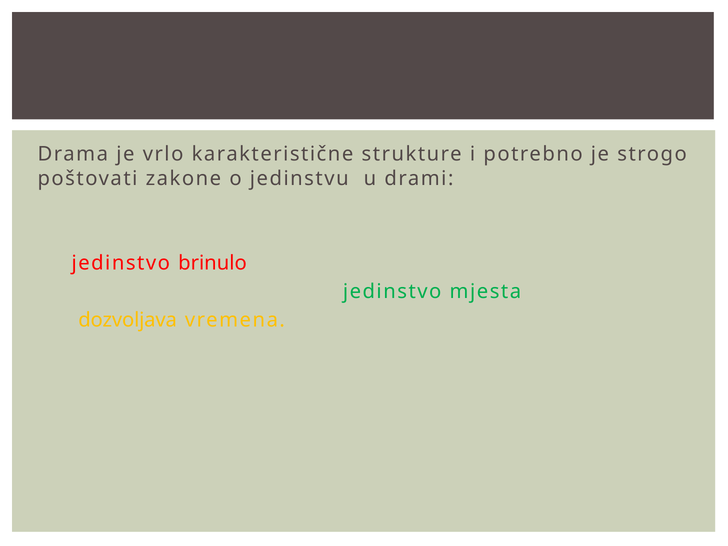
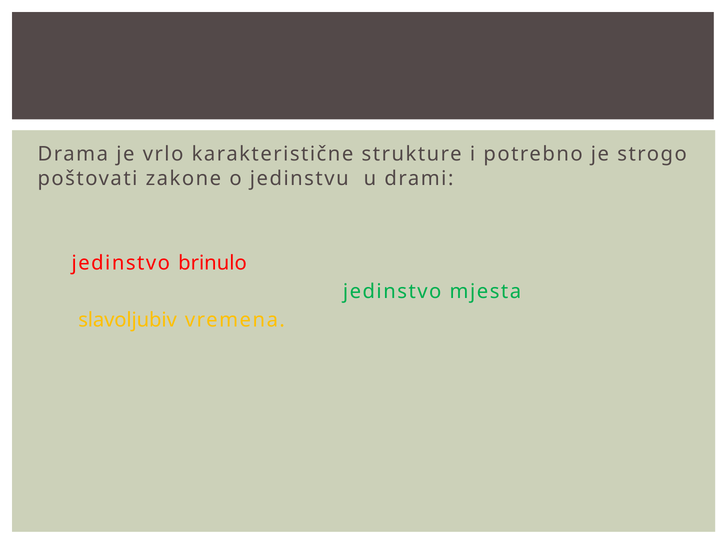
dozvoljava: dozvoljava -> slavoljubiv (128, 320)
